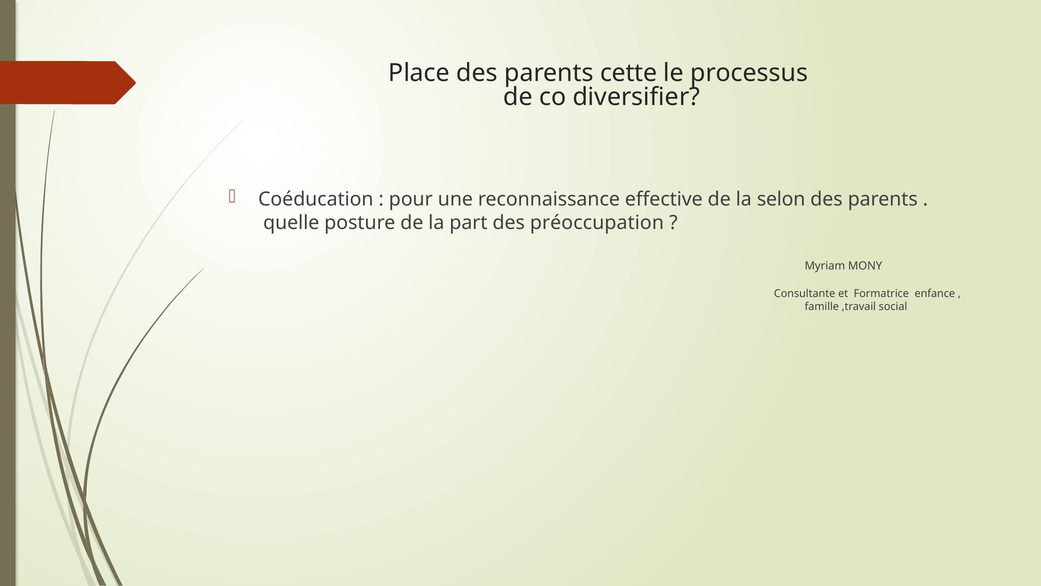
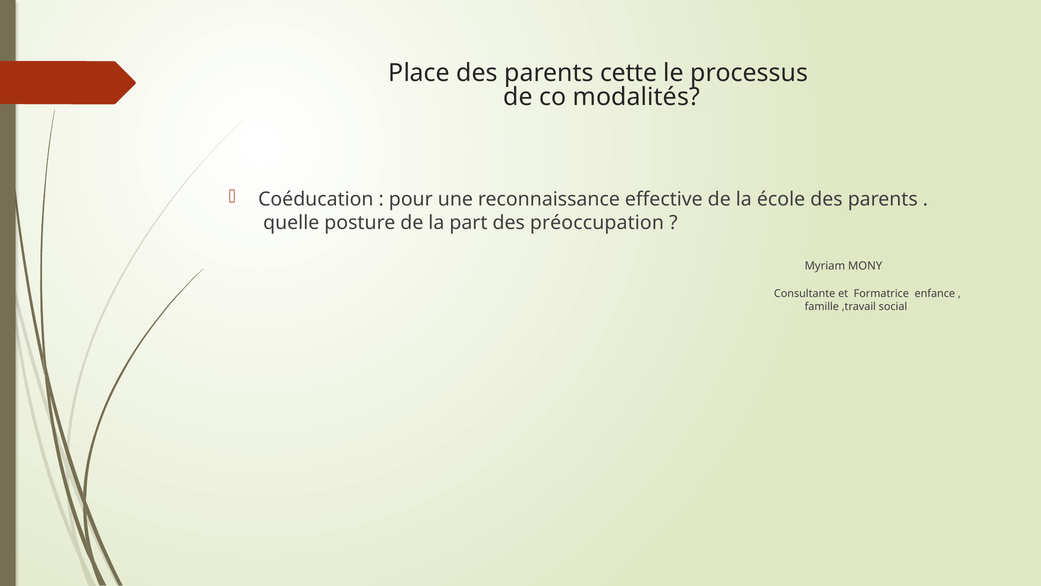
diversifier: diversifier -> modalités (636, 97)
selon: selon -> école (781, 199)
